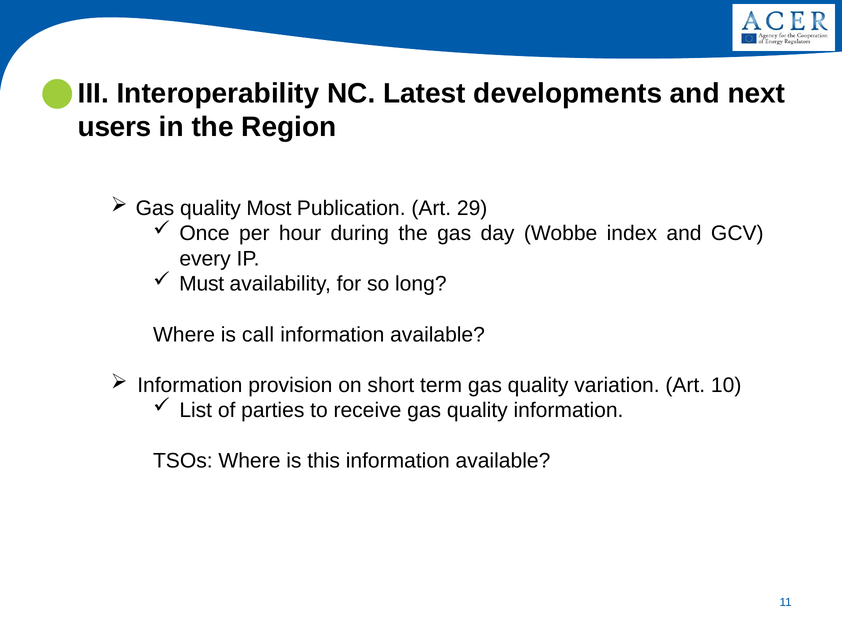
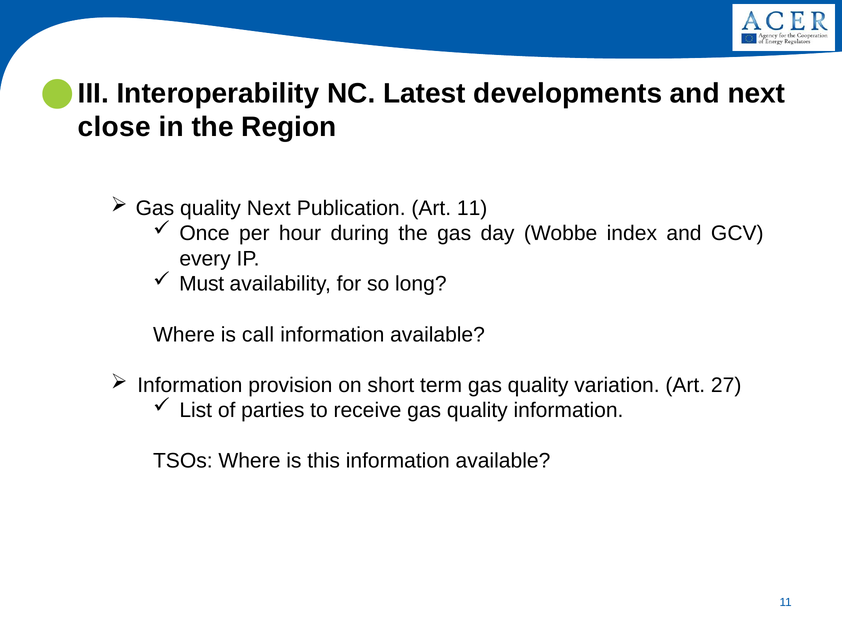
users: users -> close (114, 127)
quality Most: Most -> Next (269, 208)
Art 29: 29 -> 11 (472, 208)
10: 10 -> 27 (726, 385)
